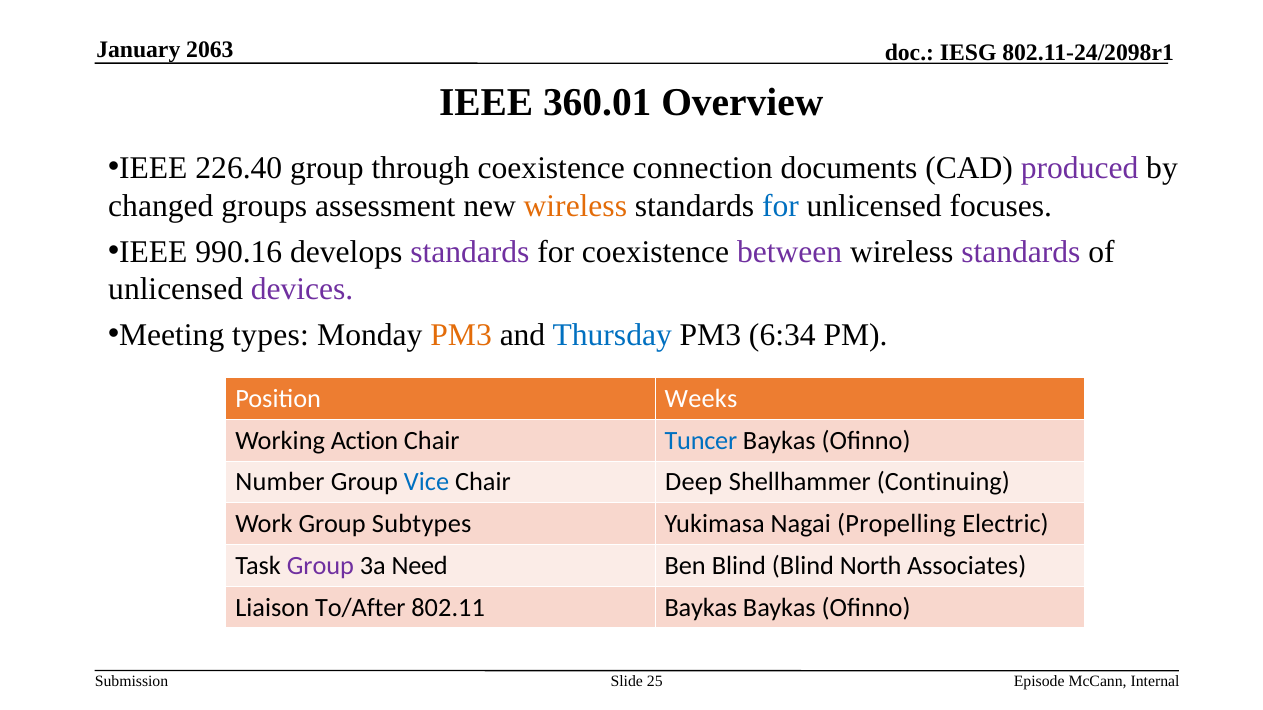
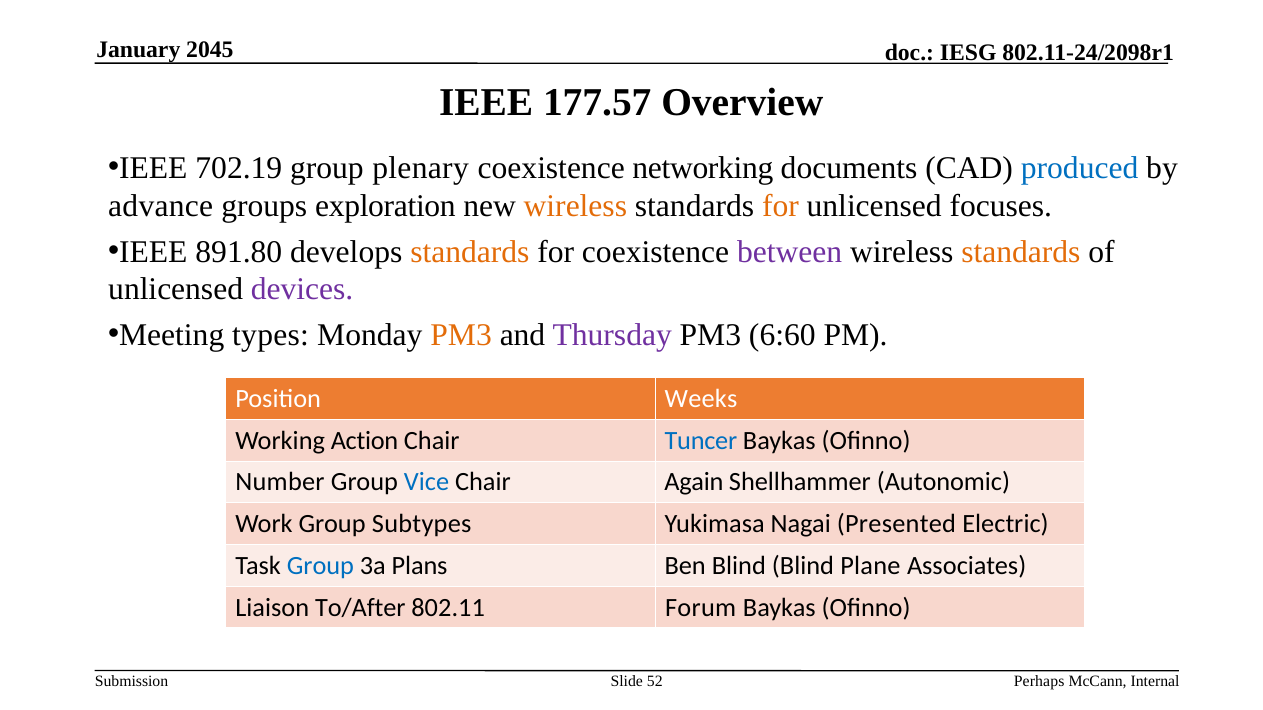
2063: 2063 -> 2045 (210, 50)
360.01: 360.01 -> 177.57 (597, 102)
226.40: 226.40 -> 702.19 (239, 168)
through: through -> plenary (421, 168)
connection: connection -> networking (703, 168)
produced colour: purple -> blue (1080, 168)
changed: changed -> advance (161, 206)
assessment: assessment -> exploration (385, 206)
for colour: blue -> orange (780, 206)
990.16: 990.16 -> 891.80 (239, 252)
standards colour: purple -> orange (470, 252)
standards colour: purple -> orange (1021, 252)
Thursday colour: blue -> purple (612, 335)
6:34: 6:34 -> 6:60 (782, 335)
Deep: Deep -> Again (694, 483)
Continuing: Continuing -> Autonomic (943, 483)
Propelling: Propelling -> Presented (896, 524)
Group colour: purple -> blue (320, 566)
Need: Need -> Plans (420, 566)
North: North -> Plane (870, 566)
802.11 Baykas: Baykas -> Forum (701, 608)
25: 25 -> 52 (655, 681)
Episode: Episode -> Perhaps (1039, 681)
